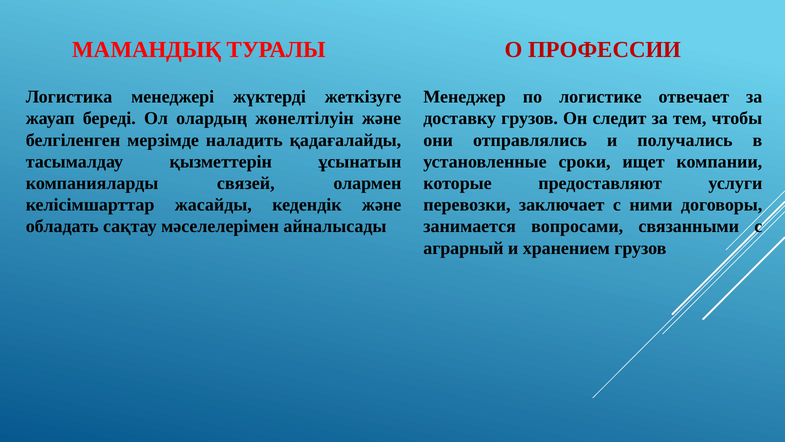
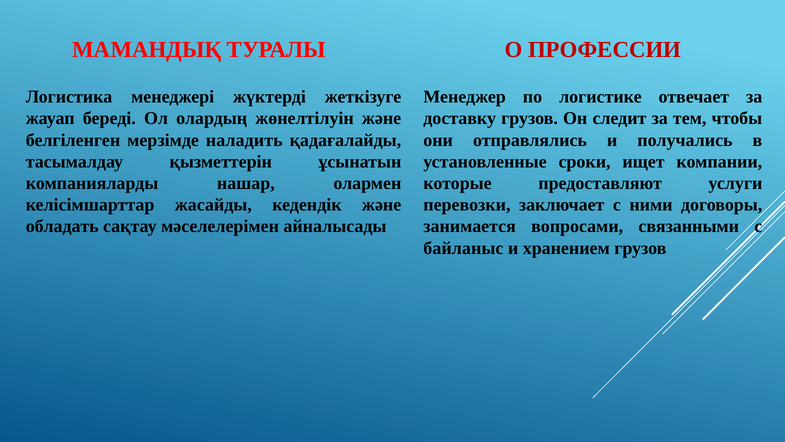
связей: связей -> нашар (246, 183)
аграрный: аграрный -> байланыс (463, 248)
